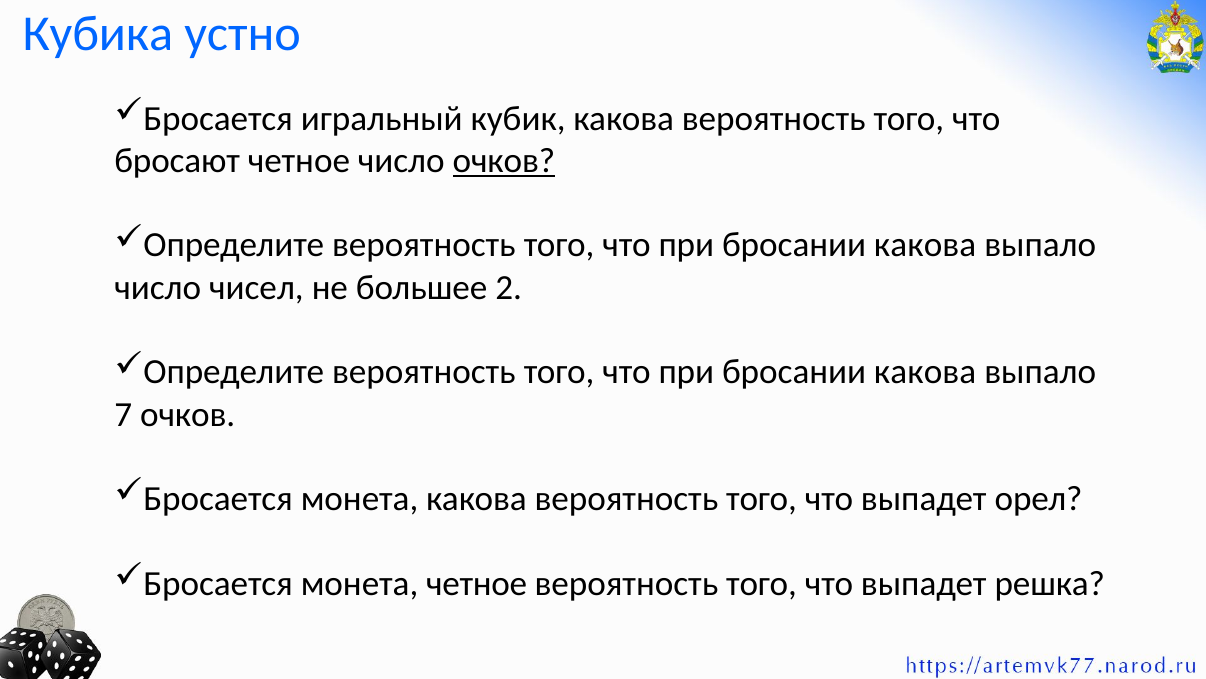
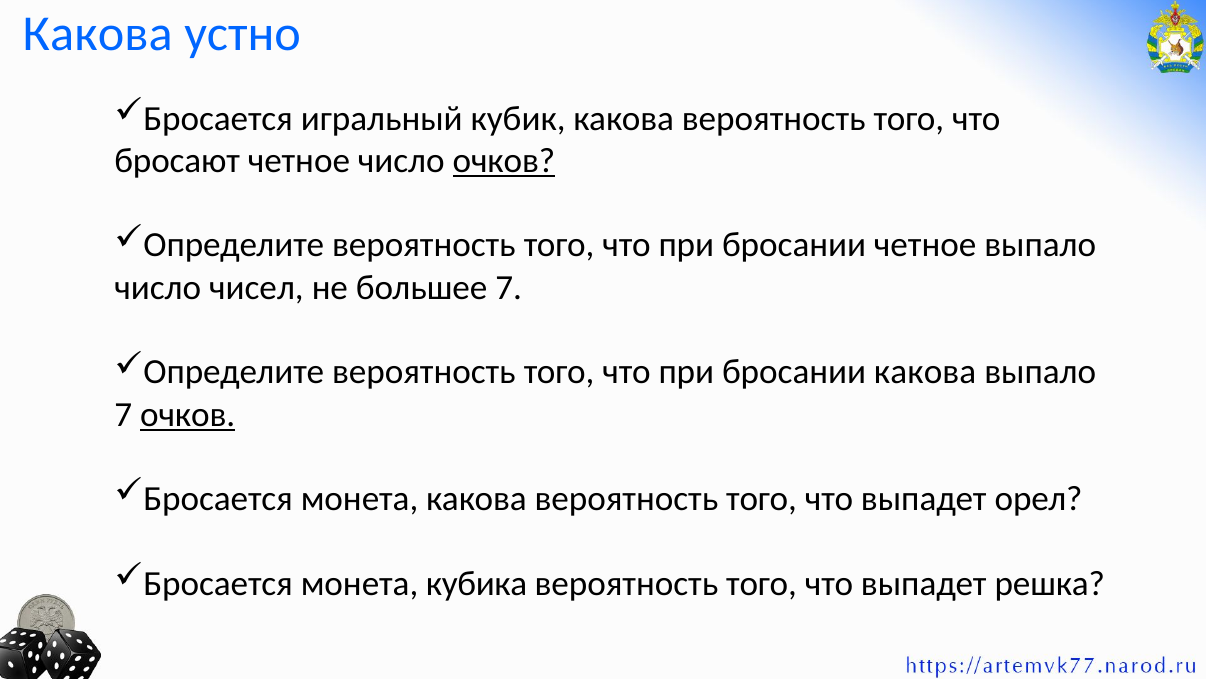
Кубика: Кубика -> Какова (98, 34)
какова: какова -> четное (925, 245)
большее 2: 2 -> 7 (509, 287)
очков underline: none -> present (188, 414)
монета четное: четное -> кубика (477, 583)
